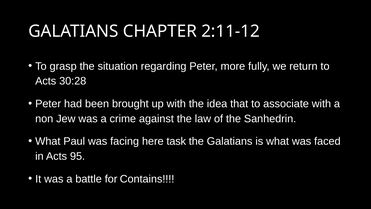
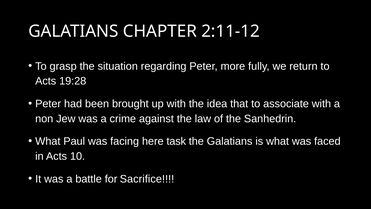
30:28: 30:28 -> 19:28 (73, 81)
95: 95 -> 10 (78, 156)
Contains: Contains -> Sacrifice (147, 179)
